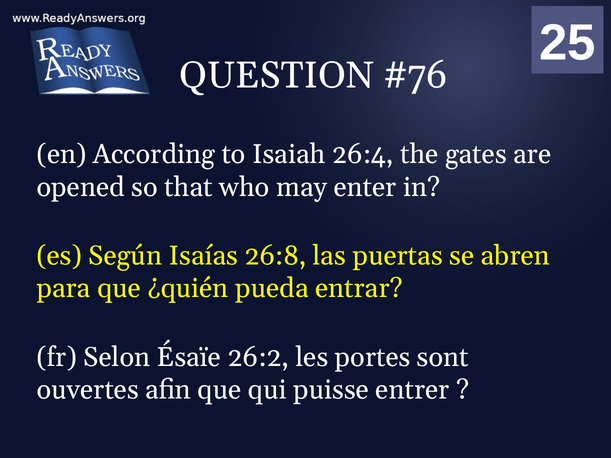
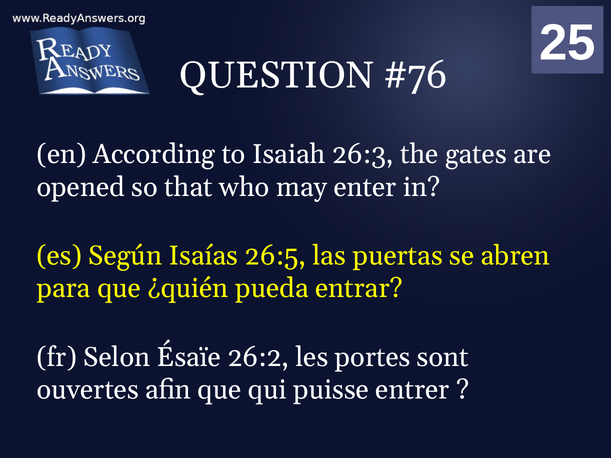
26:4: 26:4 -> 26:3 (363, 155)
26:8: 26:8 -> 26:5 (275, 256)
